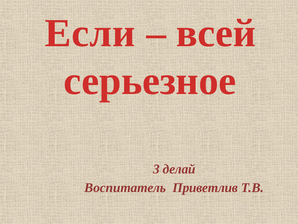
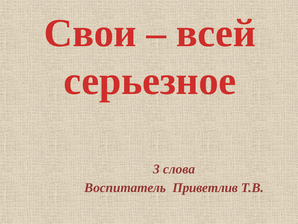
Если: Если -> Свои (90, 33)
делай: делай -> слова (179, 169)
